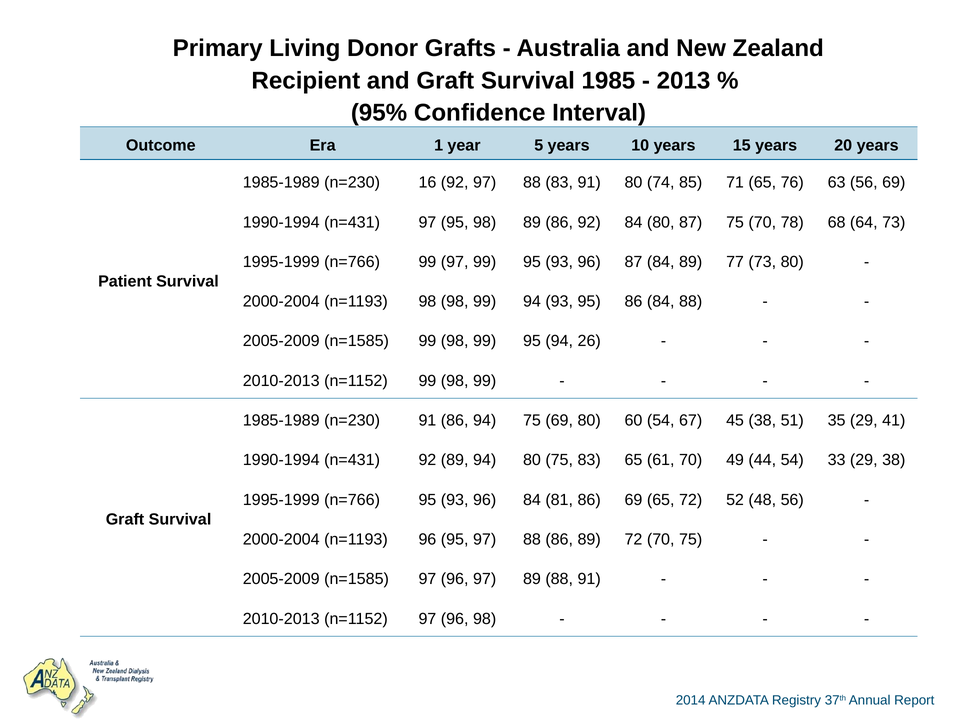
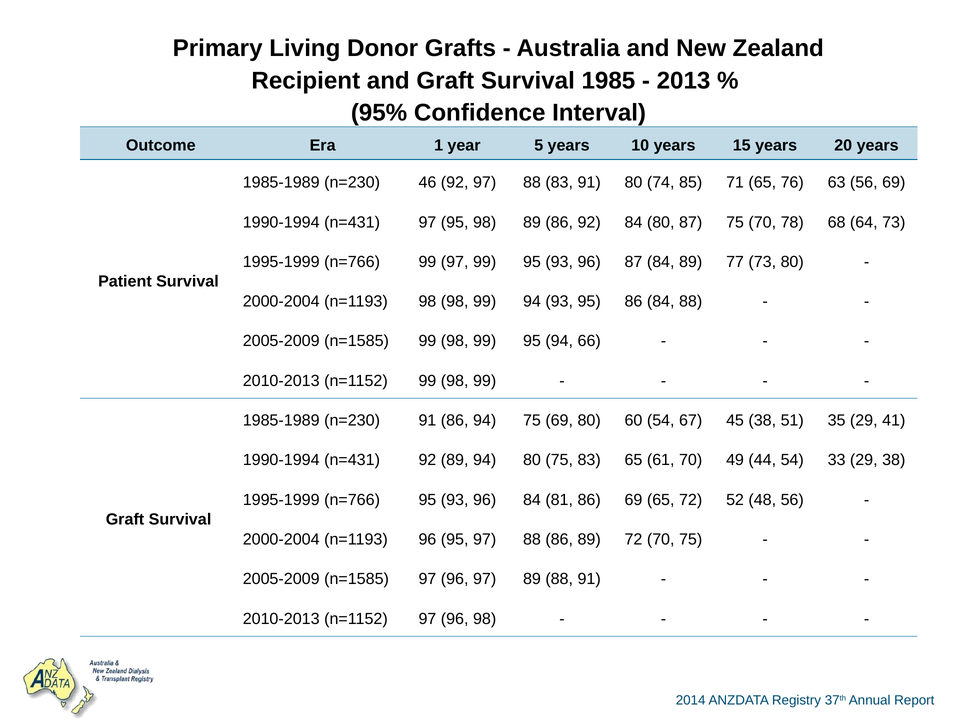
16: 16 -> 46 (427, 182)
26: 26 -> 66 (589, 341)
